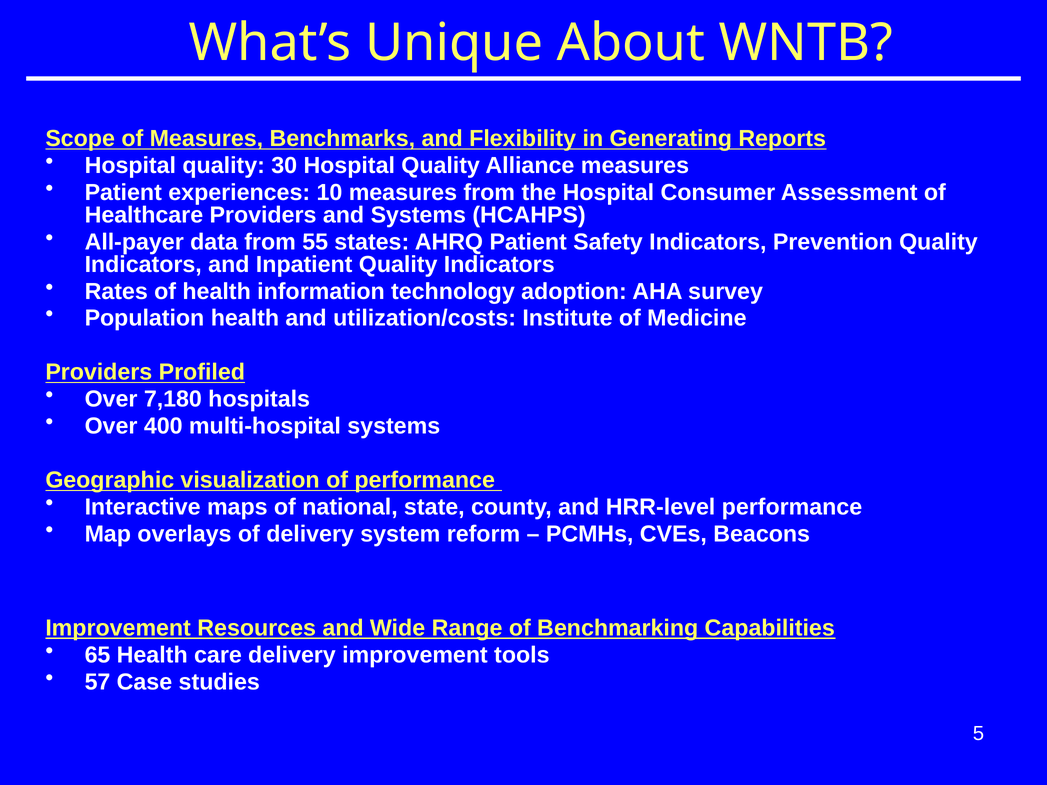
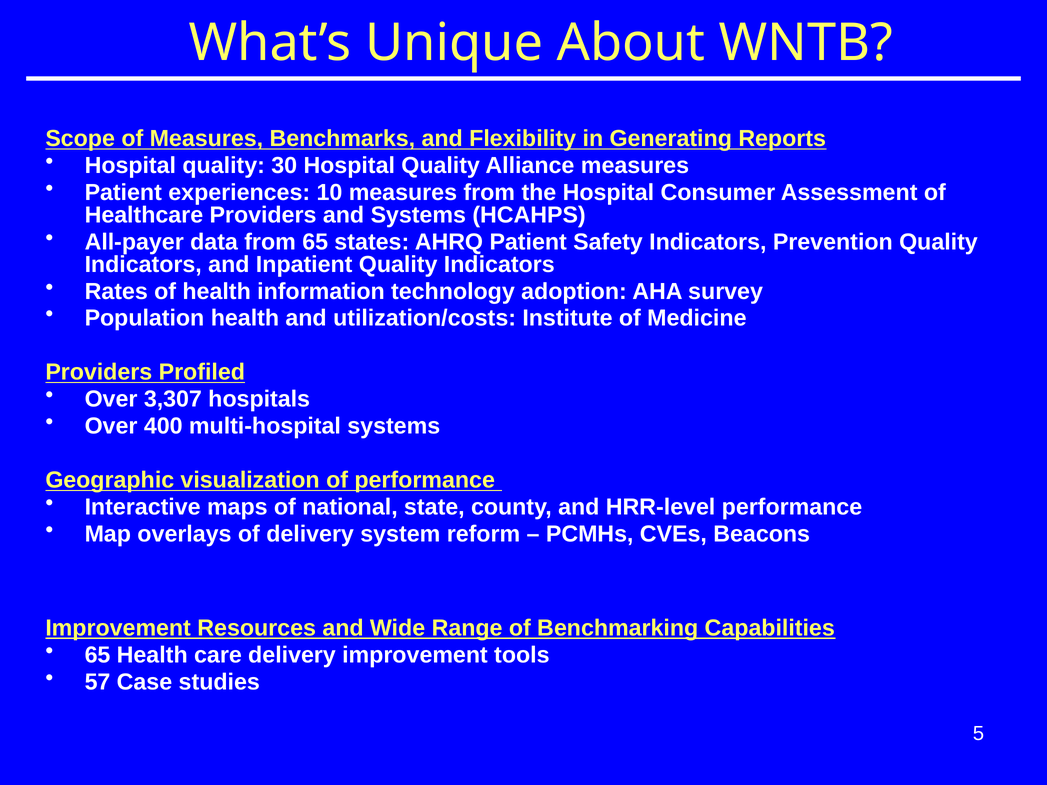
from 55: 55 -> 65 (315, 242)
7,180: 7,180 -> 3,307 (173, 399)
